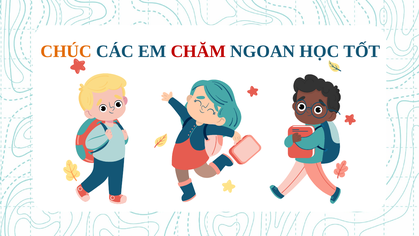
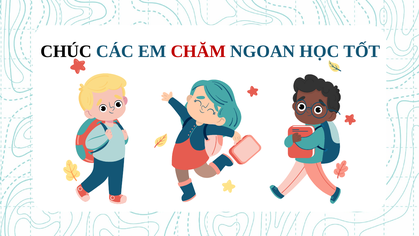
CHÚC colour: orange -> black (66, 51)
